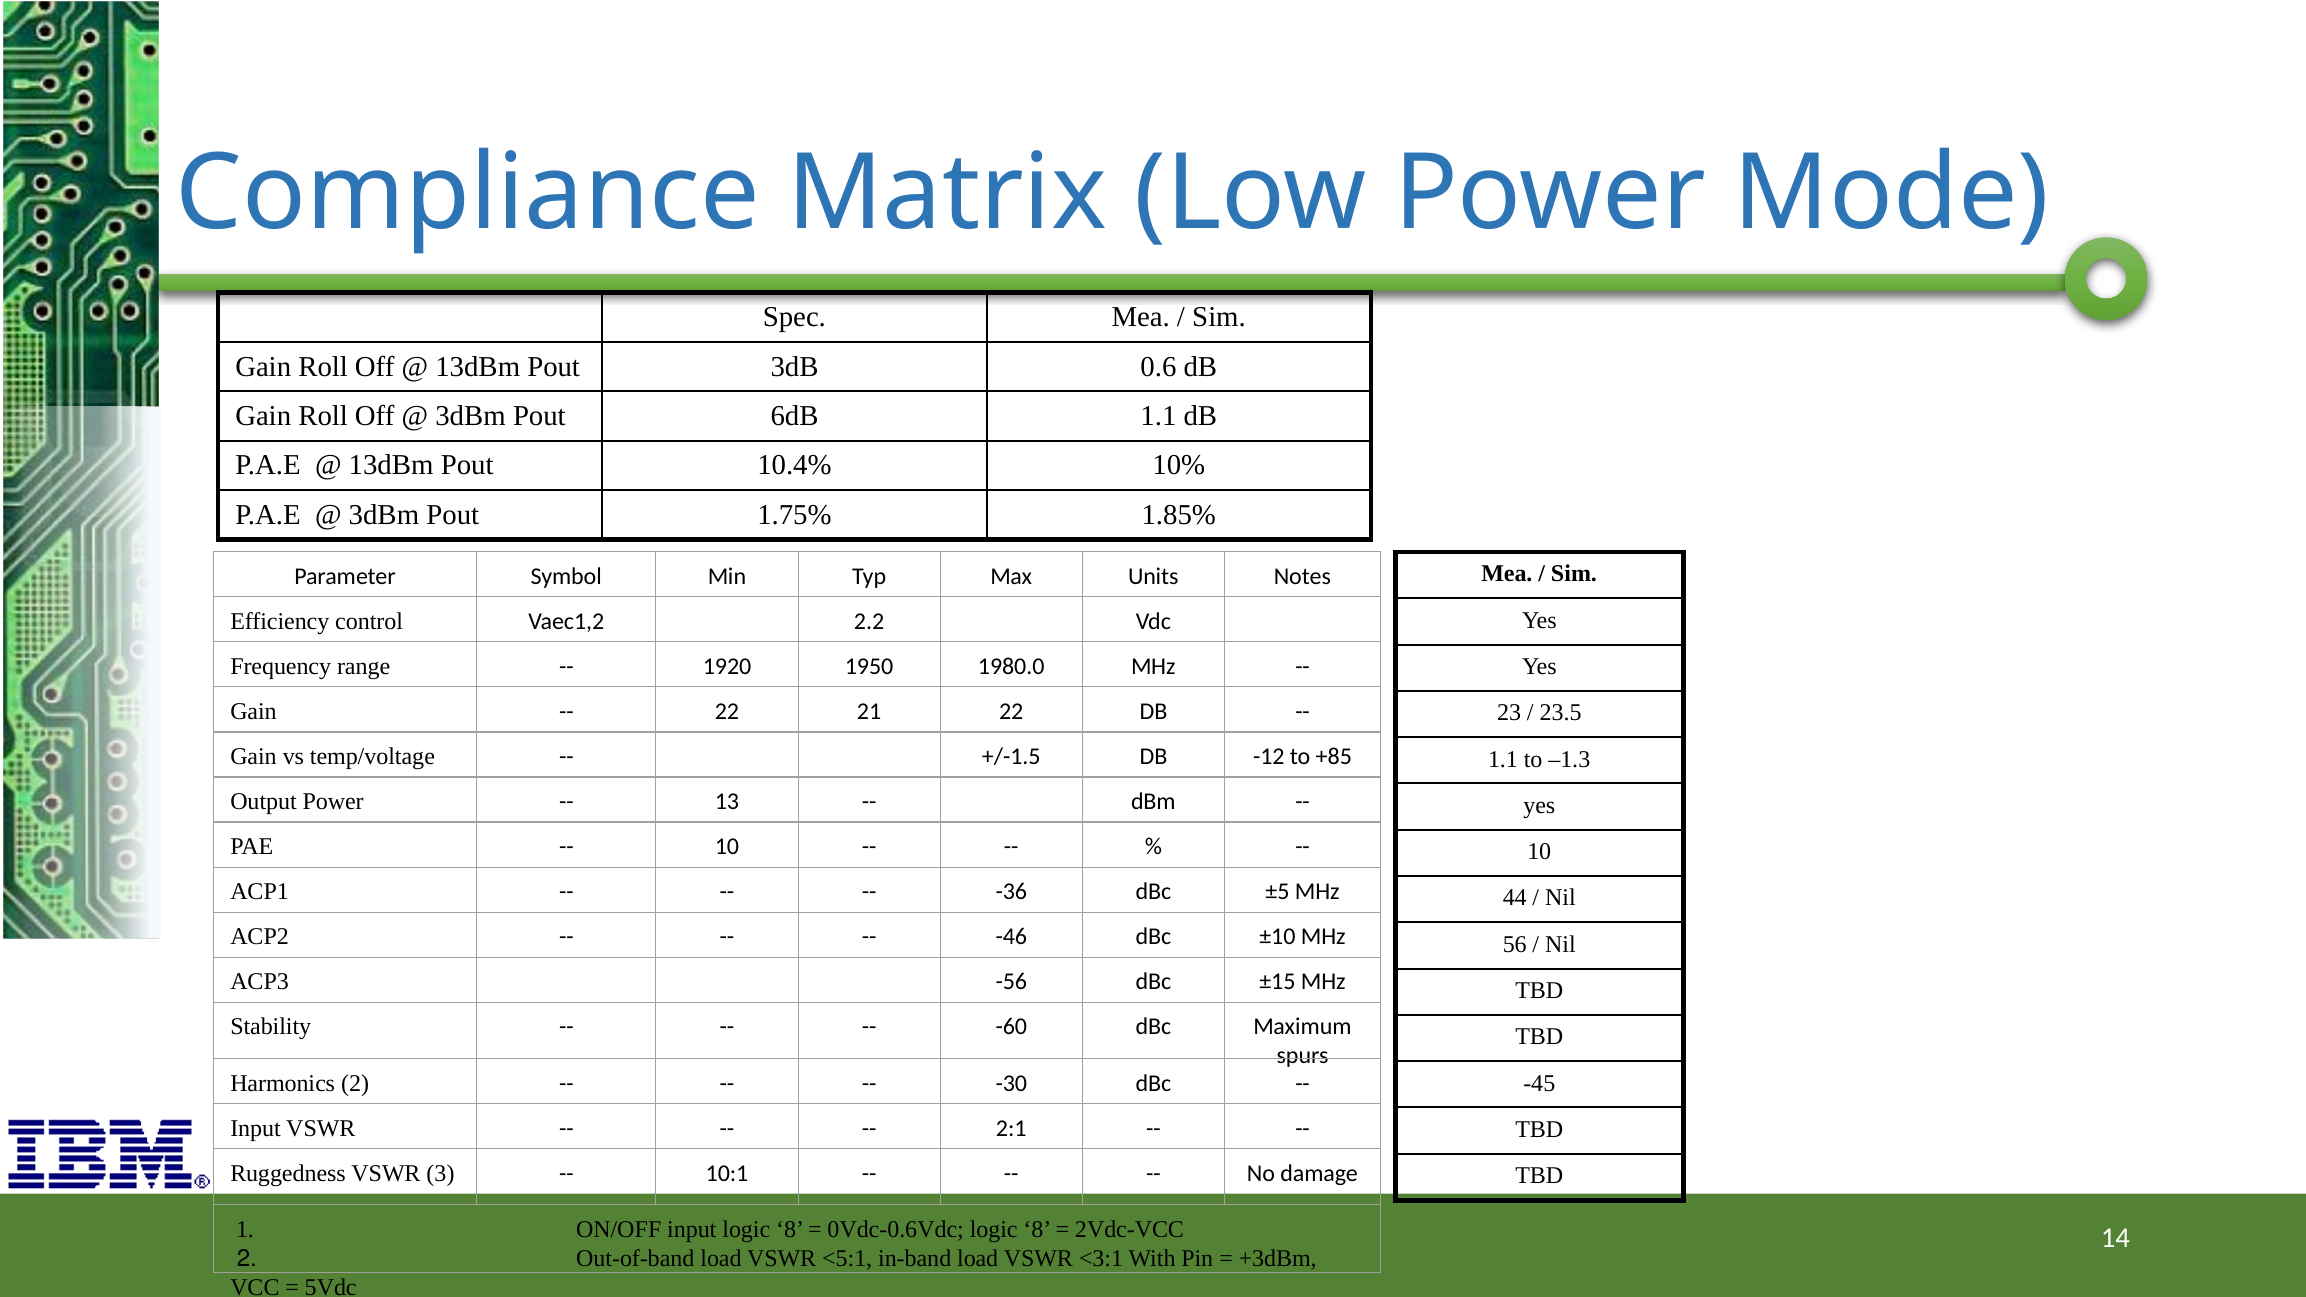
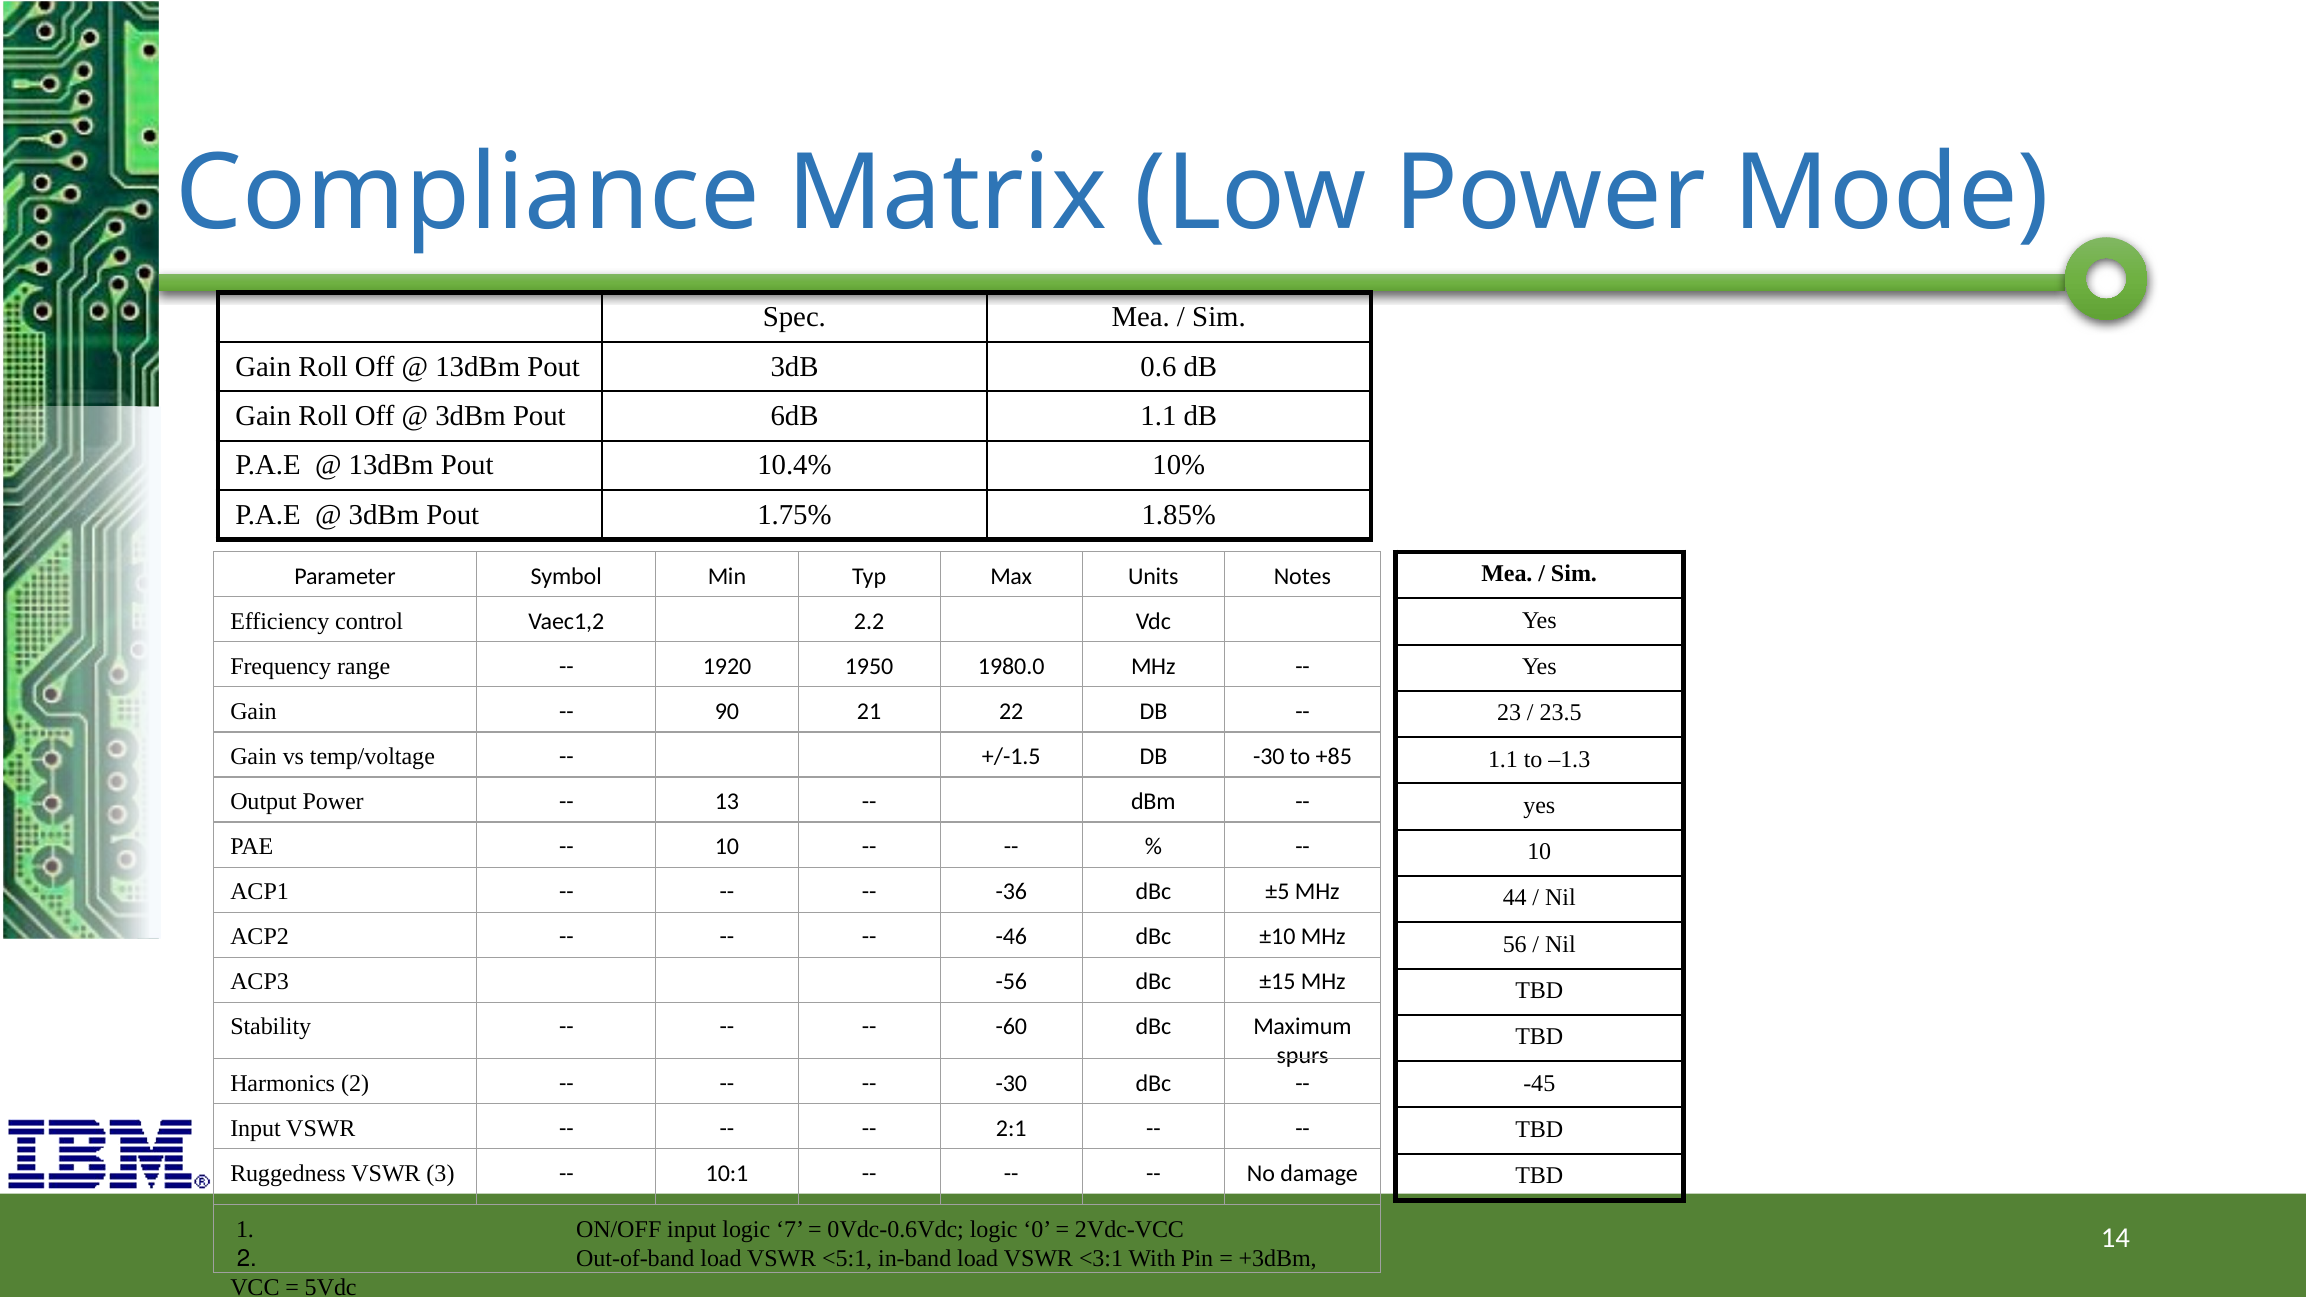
22: 22 -> 90 (727, 712)
DB -12: -12 -> -30 (1269, 757)
input logic 8: 8 -> 7 (790, 1230)
0Vdc-0.6Vdc logic 8: 8 -> 0 (1037, 1230)
